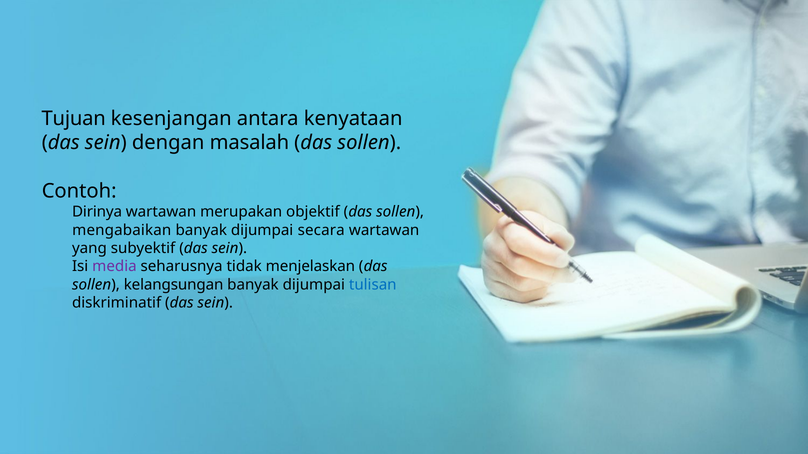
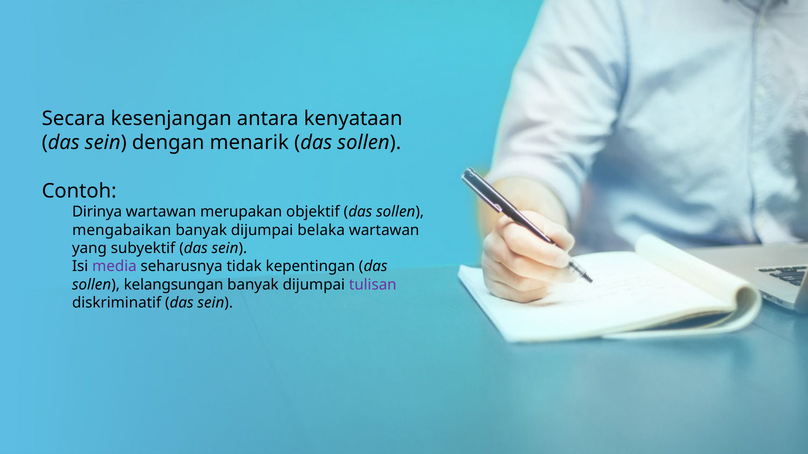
Tujuan: Tujuan -> Secara (74, 119)
masalah: masalah -> menarik (249, 143)
secara: secara -> belaka (321, 230)
menjelaskan: menjelaskan -> kepentingan (310, 267)
tulisan colour: blue -> purple (373, 285)
